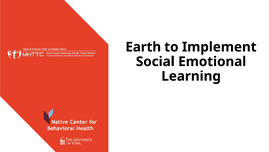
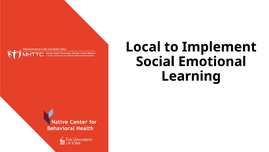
Earth: Earth -> Local (143, 47)
